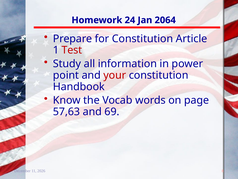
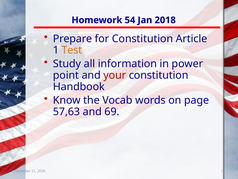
24: 24 -> 54 (130, 20)
2064: 2064 -> 2018 (165, 20)
Test colour: red -> orange (72, 50)
